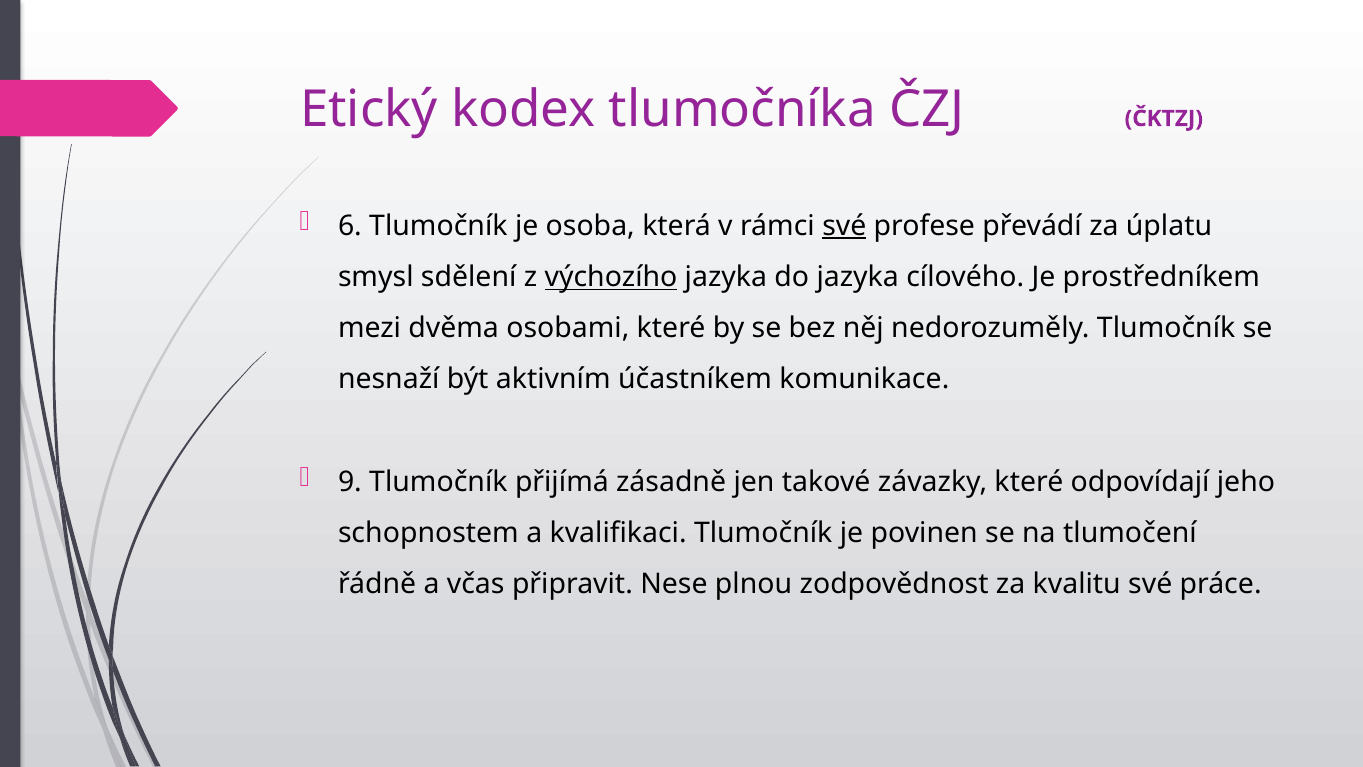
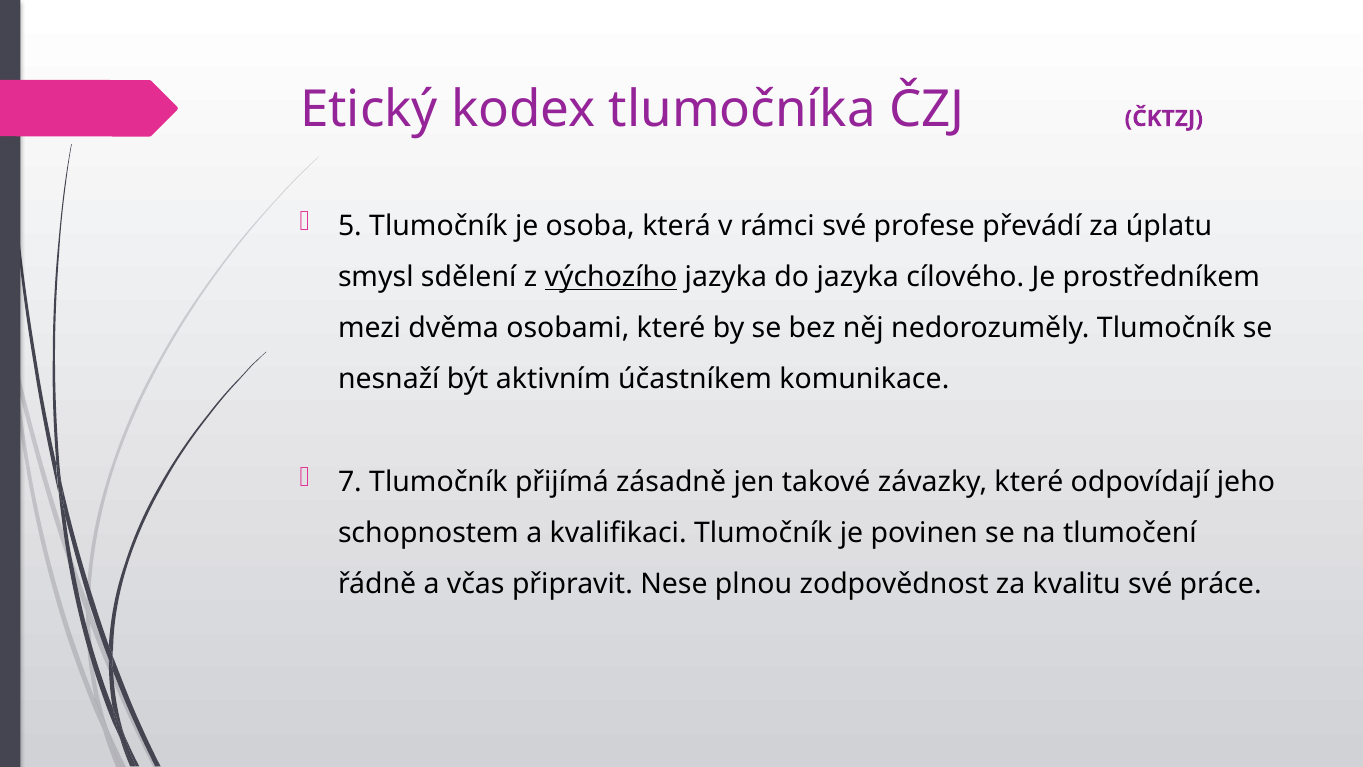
6: 6 -> 5 (350, 226)
své underline: present -> none (844, 226)
9: 9 -> 7 (350, 482)
